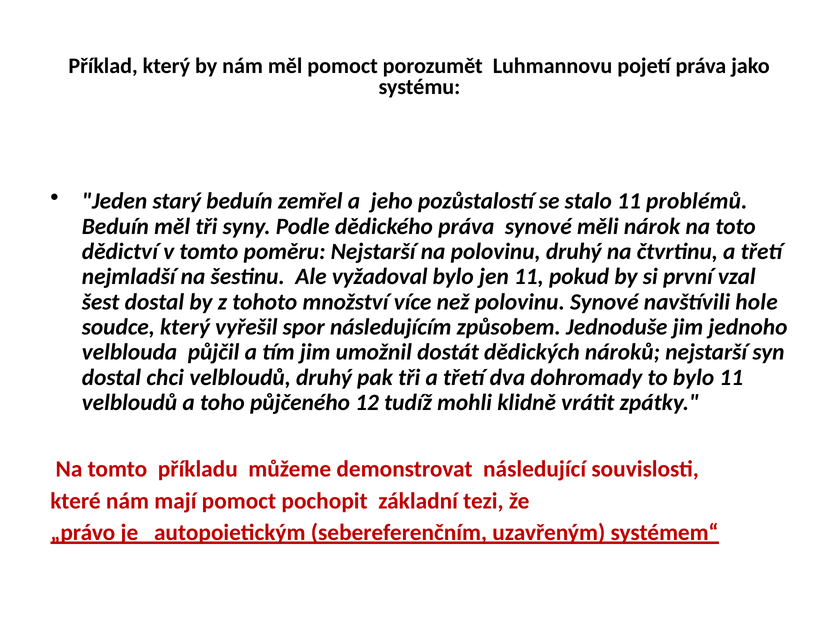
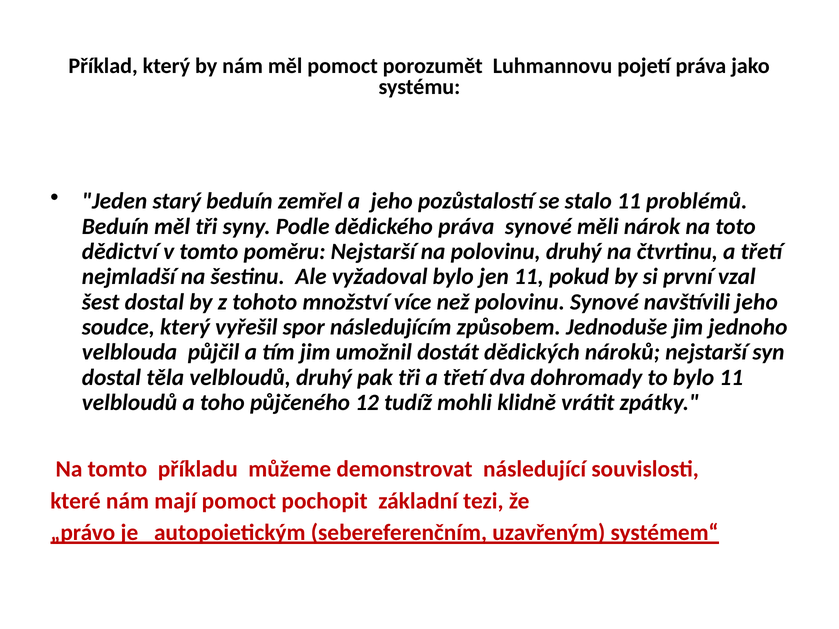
navštívili hole: hole -> jeho (757, 302)
chci: chci -> těla (165, 378)
